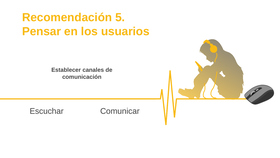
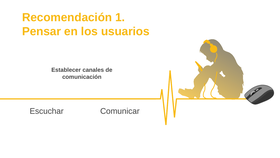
5: 5 -> 1 (120, 17)
